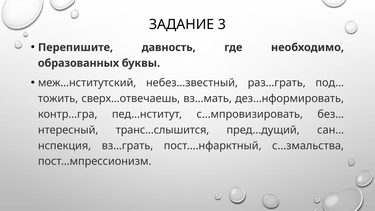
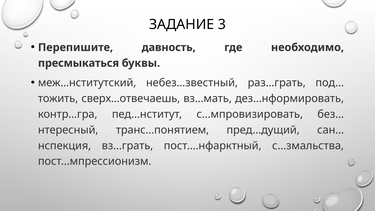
образованных: образованных -> пресмыкаться (78, 63)
транс…слышится: транс…слышится -> транс…понятием (162, 130)
